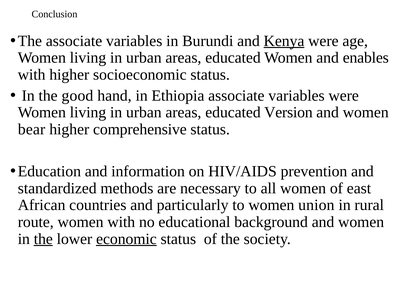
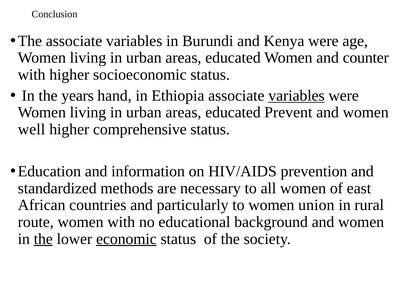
Kenya underline: present -> none (284, 41)
enables: enables -> counter (366, 58)
good: good -> years (78, 96)
variables underline: none -> present (297, 96)
Version: Version -> Prevent (288, 113)
bear: bear -> well (32, 130)
